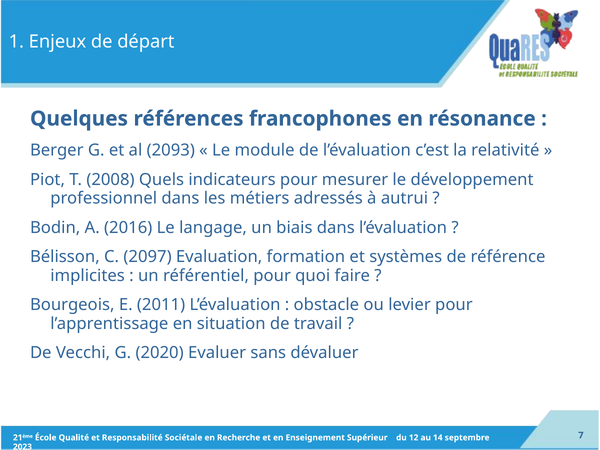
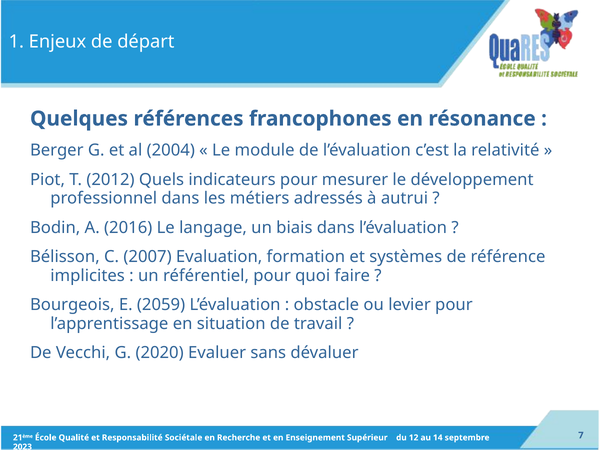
2093: 2093 -> 2004 (171, 150)
2008: 2008 -> 2012 (110, 180)
2097: 2097 -> 2007 (148, 257)
2011: 2011 -> 2059 (161, 305)
